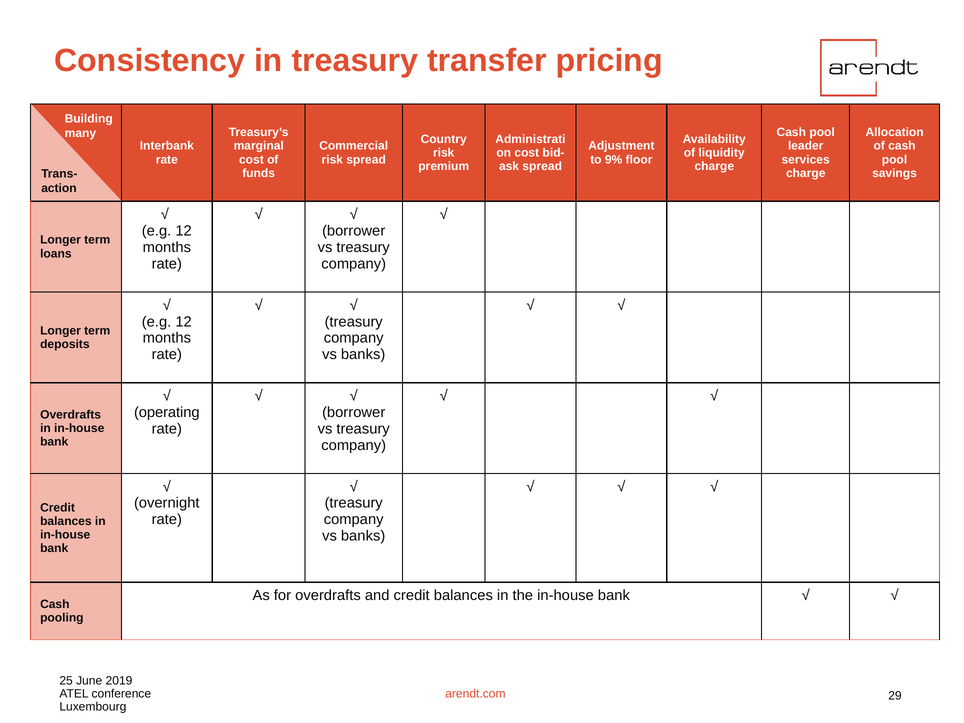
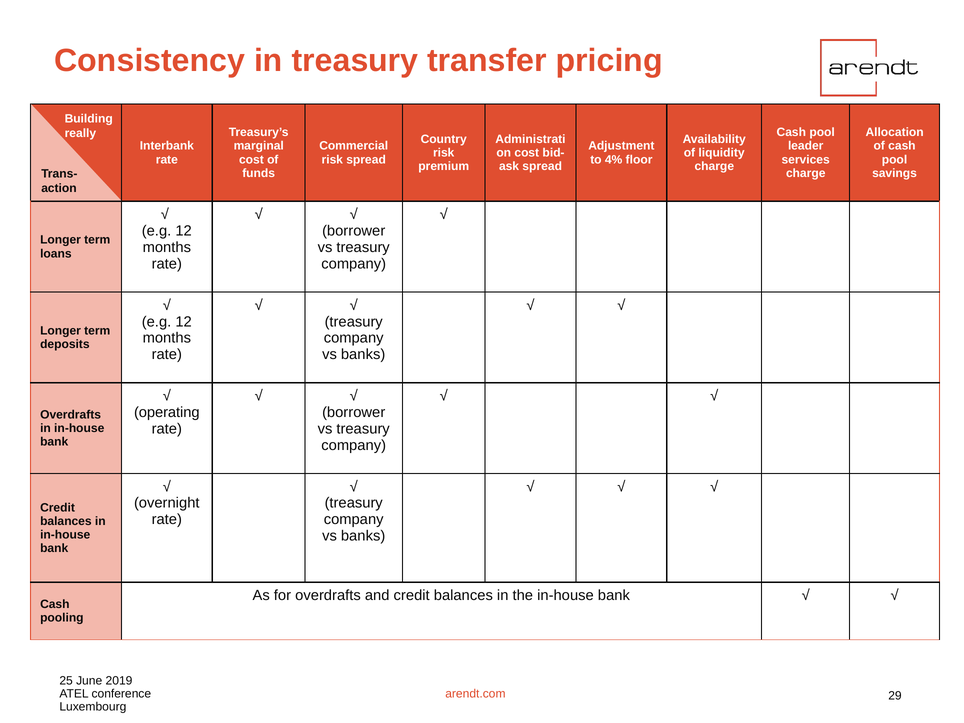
many: many -> really (80, 133)
9%: 9% -> 4% (614, 160)
